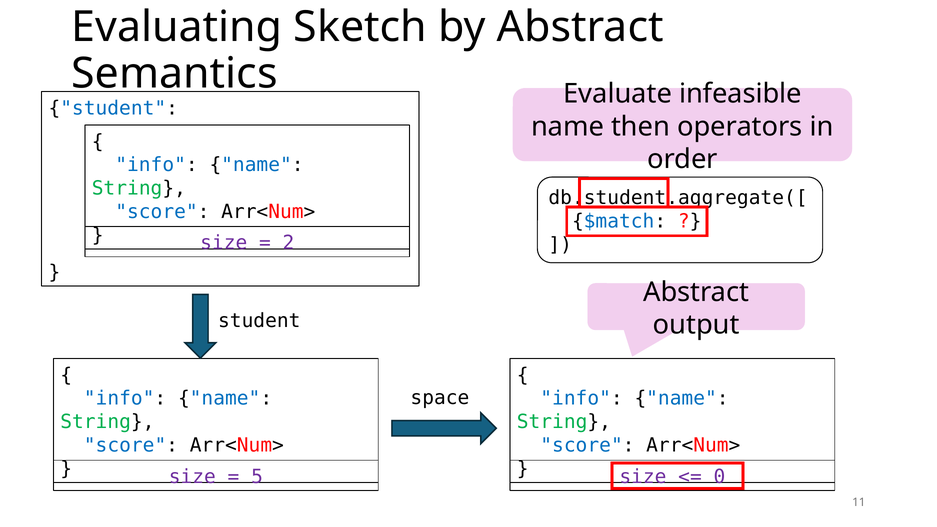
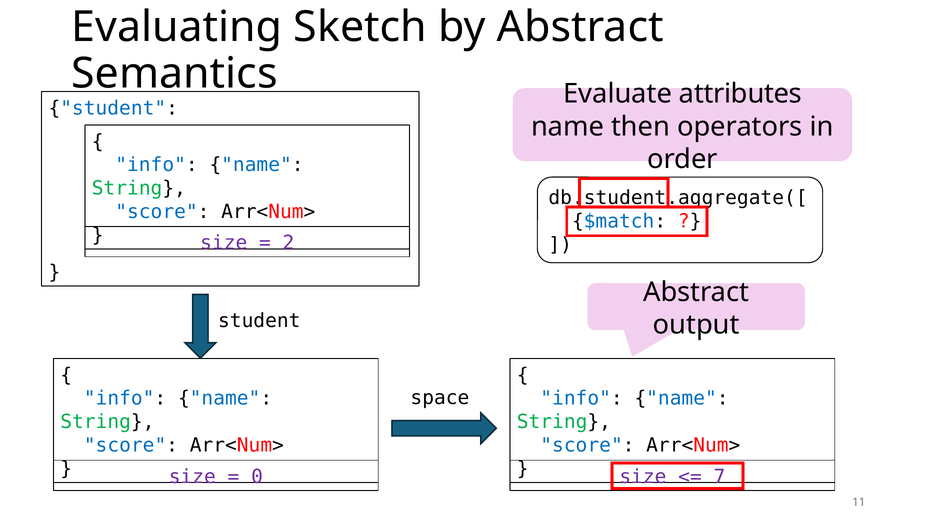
infeasible: infeasible -> attributes (740, 94)
5: 5 -> 0 (257, 477)
0: 0 -> 7 (719, 477)
